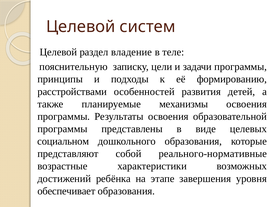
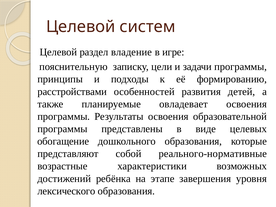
теле: теле -> игре (173, 52)
механизмы: механизмы -> овладевает (184, 104)
социальном: социальном -> обогащение (63, 141)
обеспечивает: обеспечивает -> лексического (66, 191)
